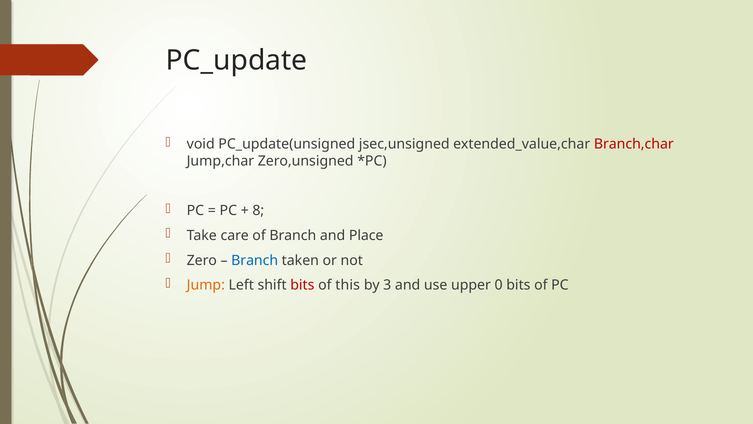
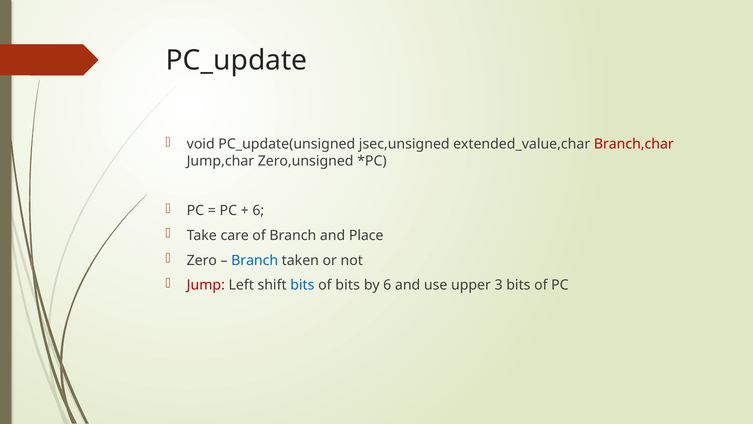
8: 8 -> 6 (258, 211)
Jump colour: orange -> red (206, 285)
bits colour: red -> blue (302, 285)
of this: this -> bits (348, 285)
by 3: 3 -> 6 (387, 285)
0: 0 -> 3 (499, 285)
